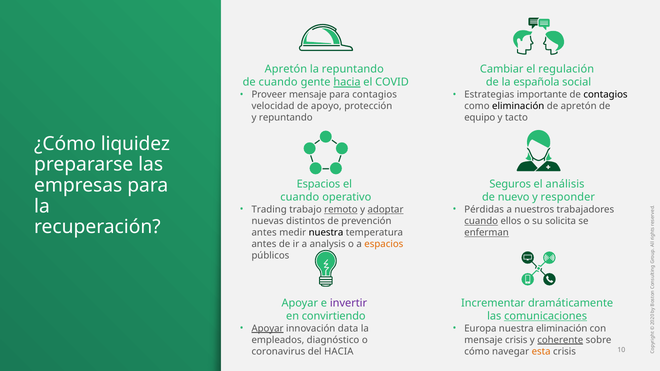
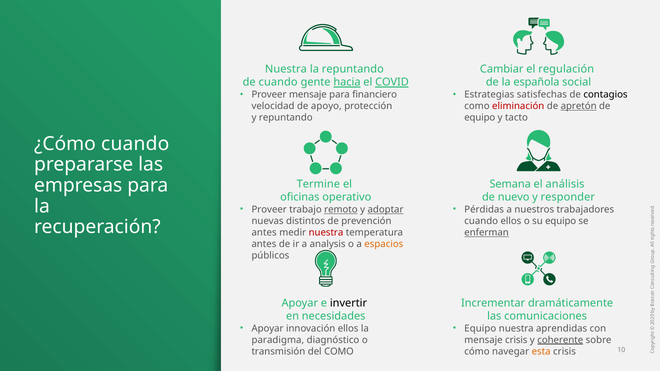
Apretón: Apretón -> Nuestra (286, 69)
COVID underline: none -> present (392, 82)
para contagios: contagios -> financiero (375, 95)
importante: importante -> satisfechas (542, 95)
eliminación colour: black -> red (518, 106)
apretón underline: none -> present (579, 106)
¿Cómo liquidez: liquidez -> cuando (135, 144)
Espacios: Espacios -> Termine (318, 184)
Seguros: Seguros -> Semana (510, 184)
cuando: cuando -> oficinas (300, 197)
Trading: Trading -> Proveer (269, 210)
cuando underline: present -> none (481, 221)
su solicita: solicita -> equipo (561, 221)
nuestra colour: black -> red (326, 233)
invertir colour: purple -> black (348, 303)
convirtiendo: convirtiendo -> necesidades (334, 316)
comunicaciones underline: present -> none (546, 316)
Apoyar underline: present -> none (268, 329)
innovación data: data -> ellos (348, 329)
Europa: Europa -> Equipo (480, 329)
nuestra eliminación: eliminación -> aprendidas (562, 329)
empleados: empleados -> paradigma (278, 340)
coronavirus: coronavirus -> transmisión (278, 352)
del HACIA: HACIA -> COMO (339, 352)
